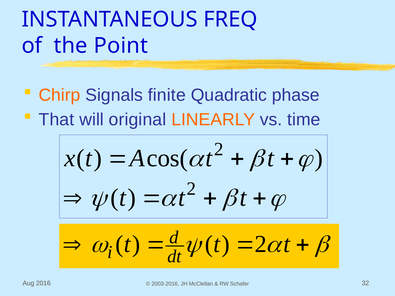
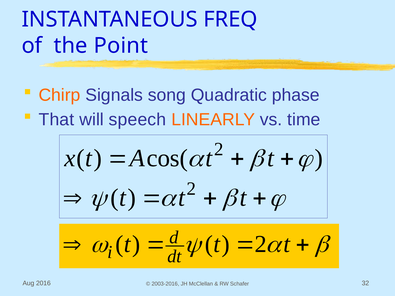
finite: finite -> song (167, 95)
original: original -> speech (137, 120)
